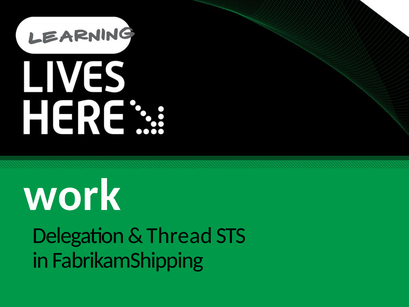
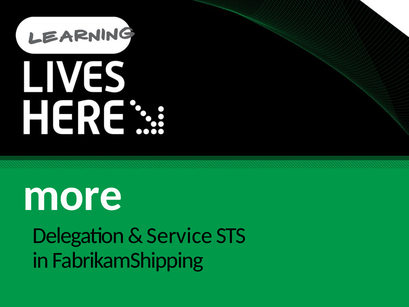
work: work -> more (73, 195)
Thread: Thread -> Service (180, 235)
